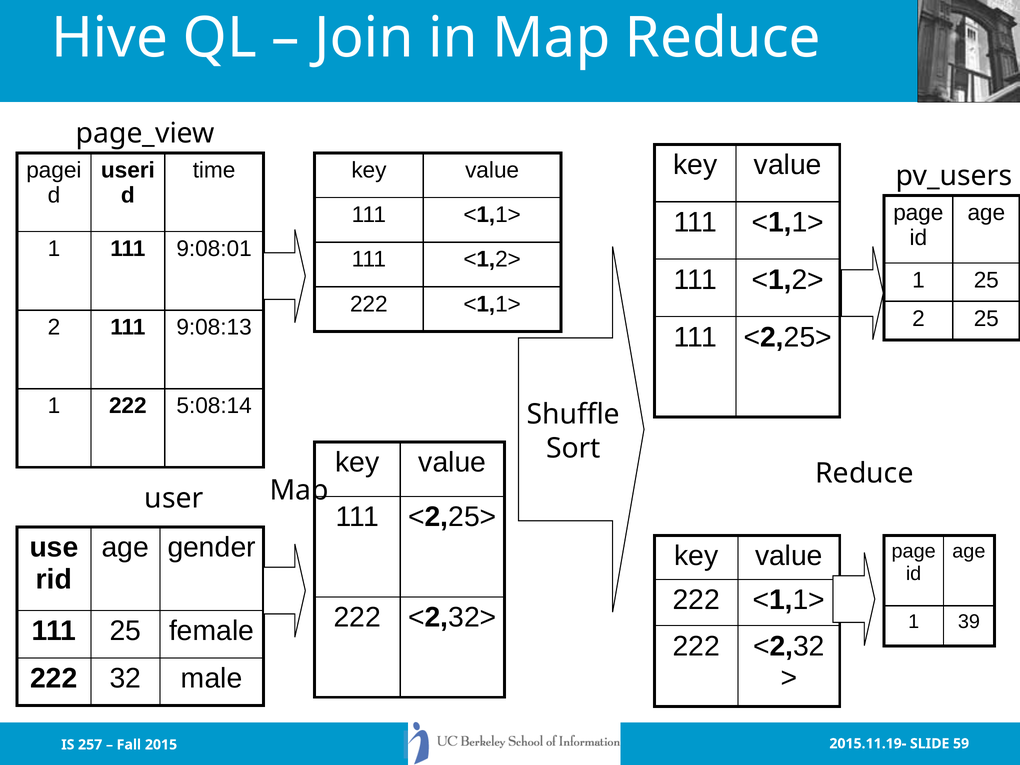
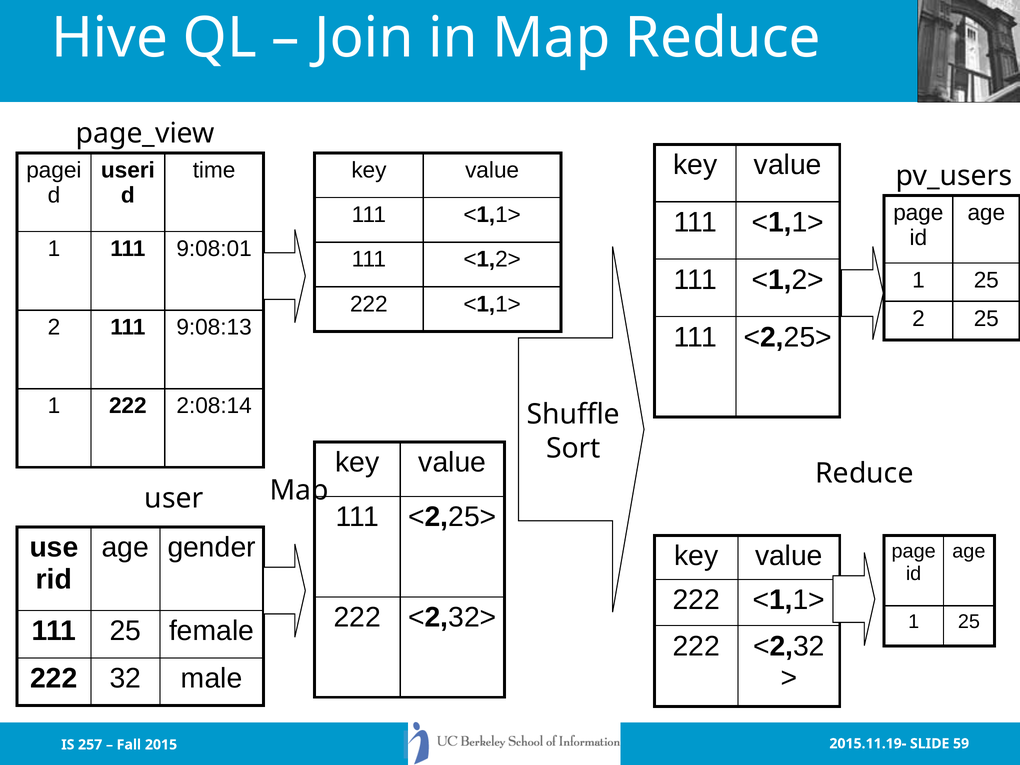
5:08:14: 5:08:14 -> 2:08:14 (214, 406)
39: 39 -> 25 (969, 622)
